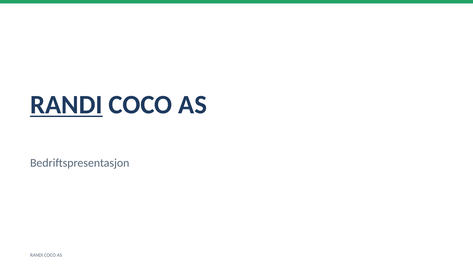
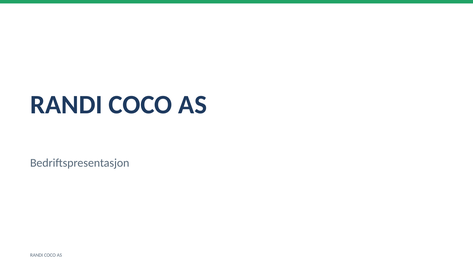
RANDI underline: present -> none (66, 105)
